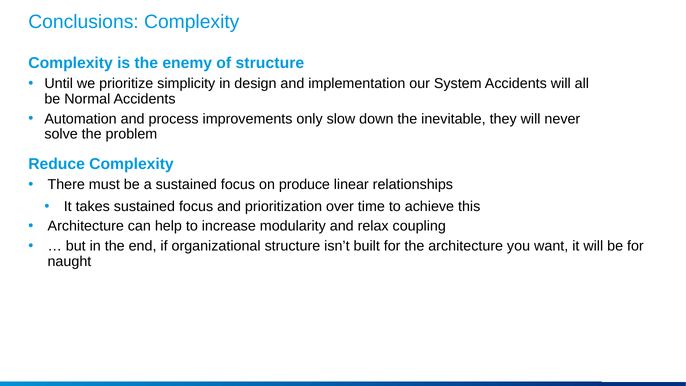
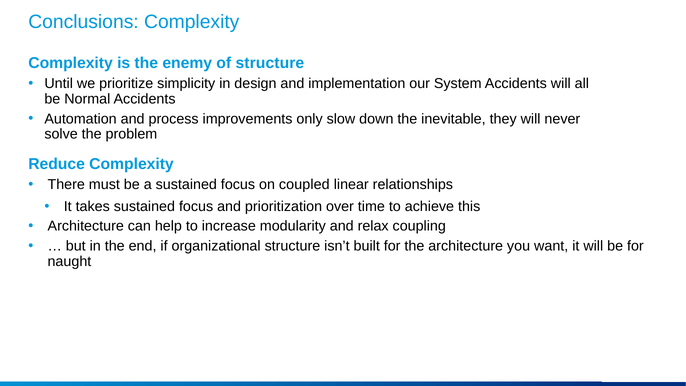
produce: produce -> coupled (304, 185)
